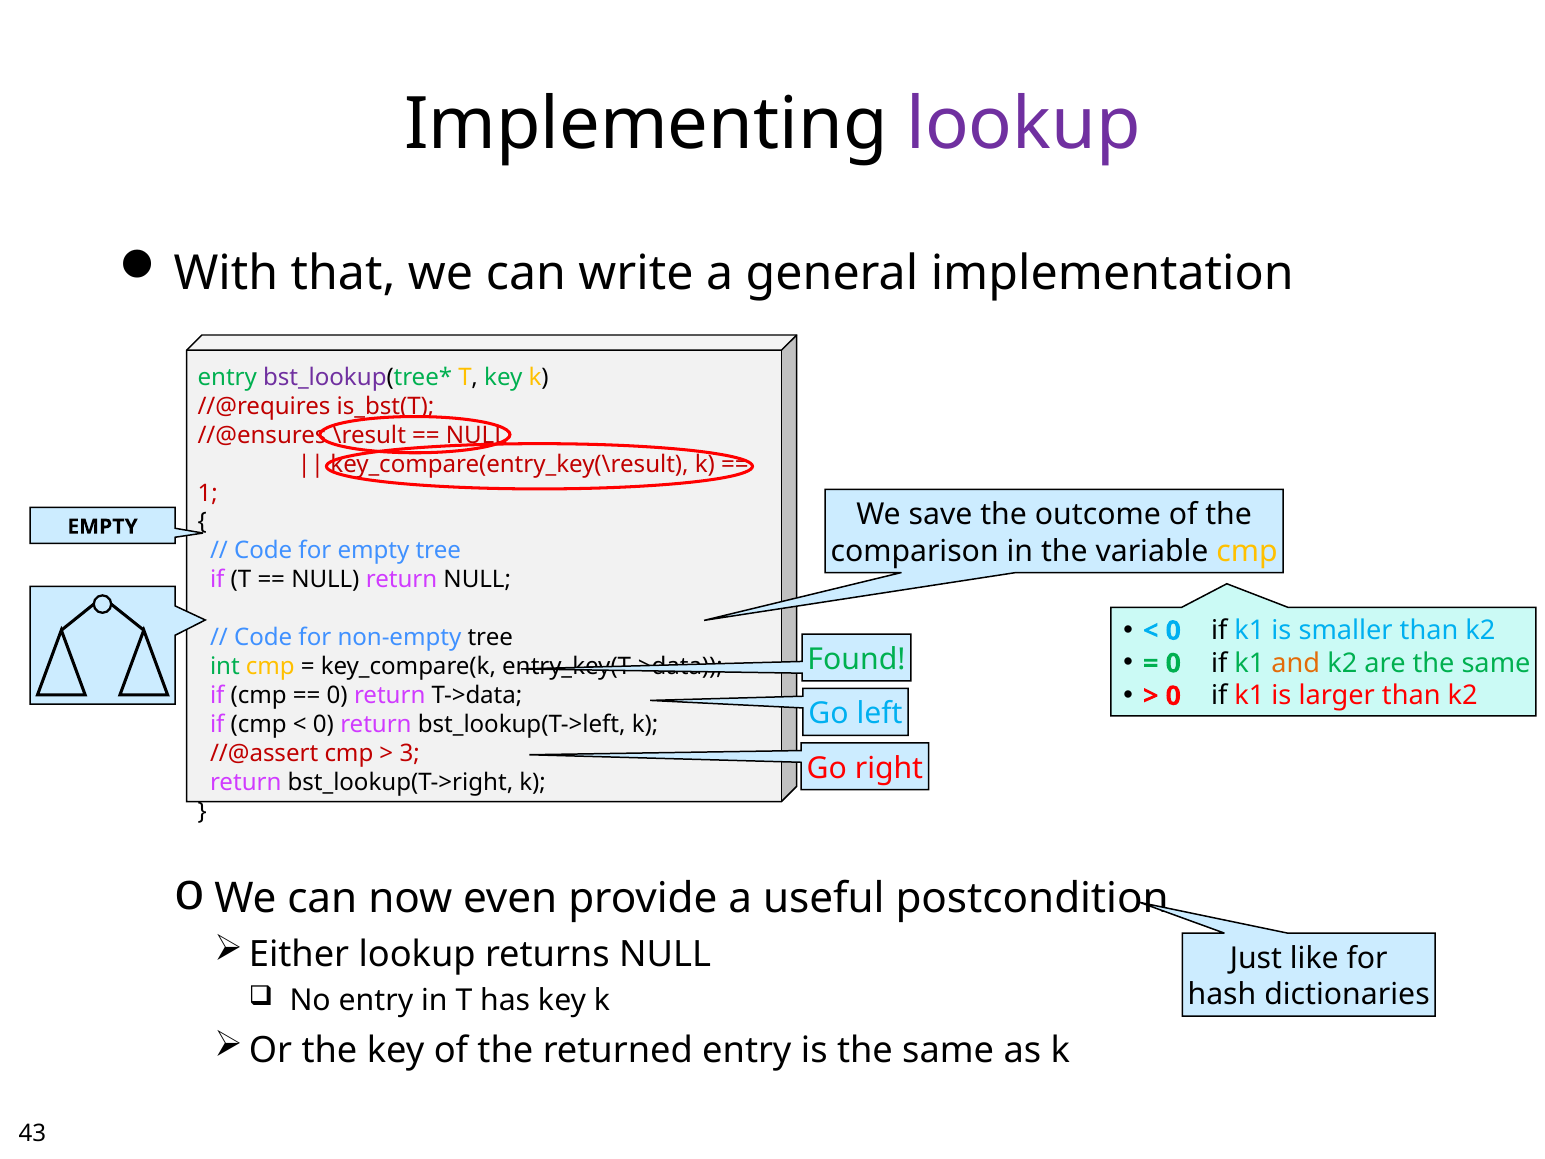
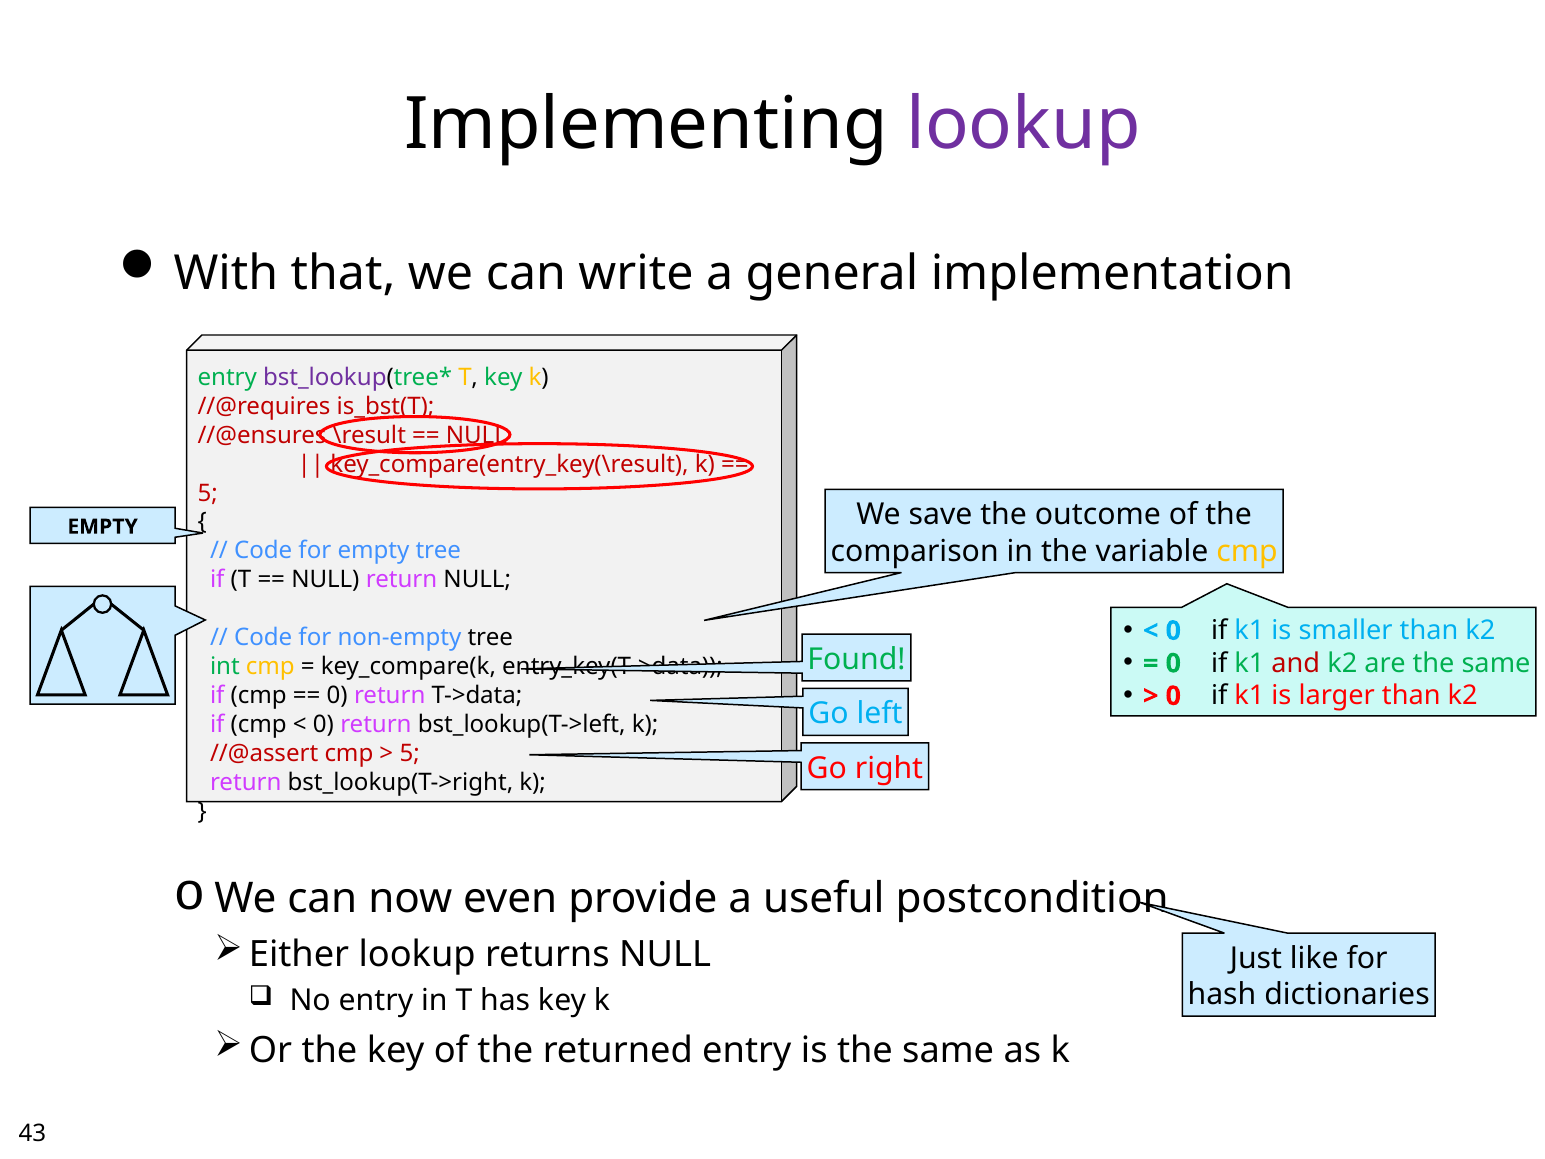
1: 1 -> 5 (208, 493)
and colour: orange -> red (1296, 663)
3: 3 -> 5 (410, 754)
